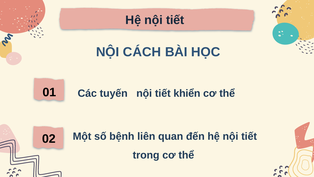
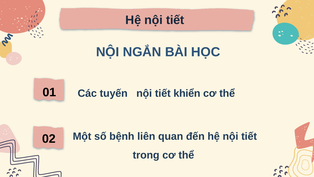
CÁCH: CÁCH -> NGẮN (142, 52)
